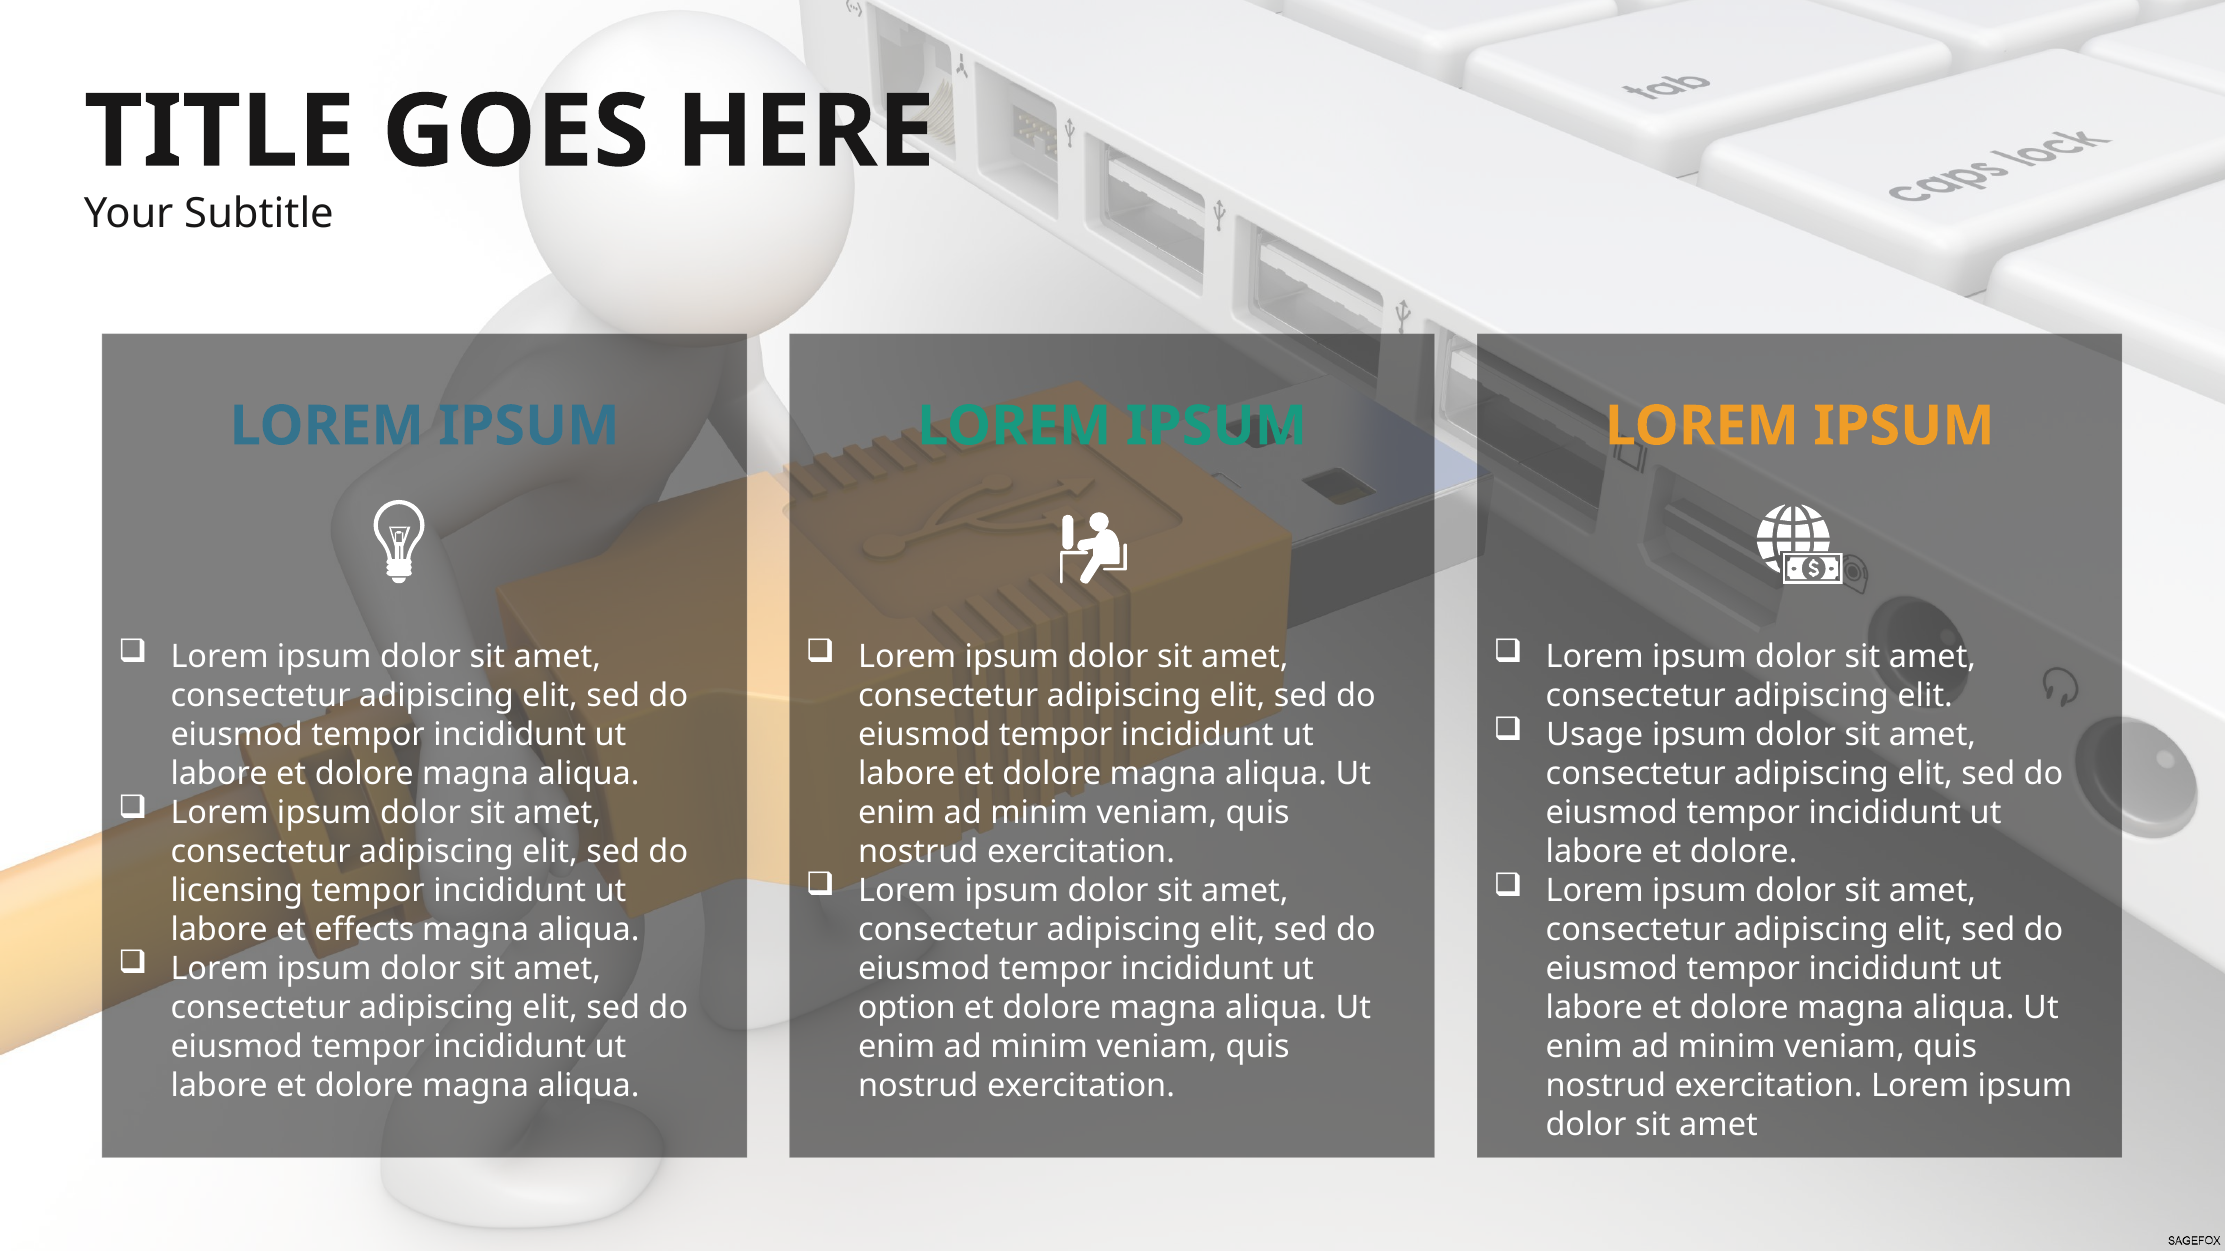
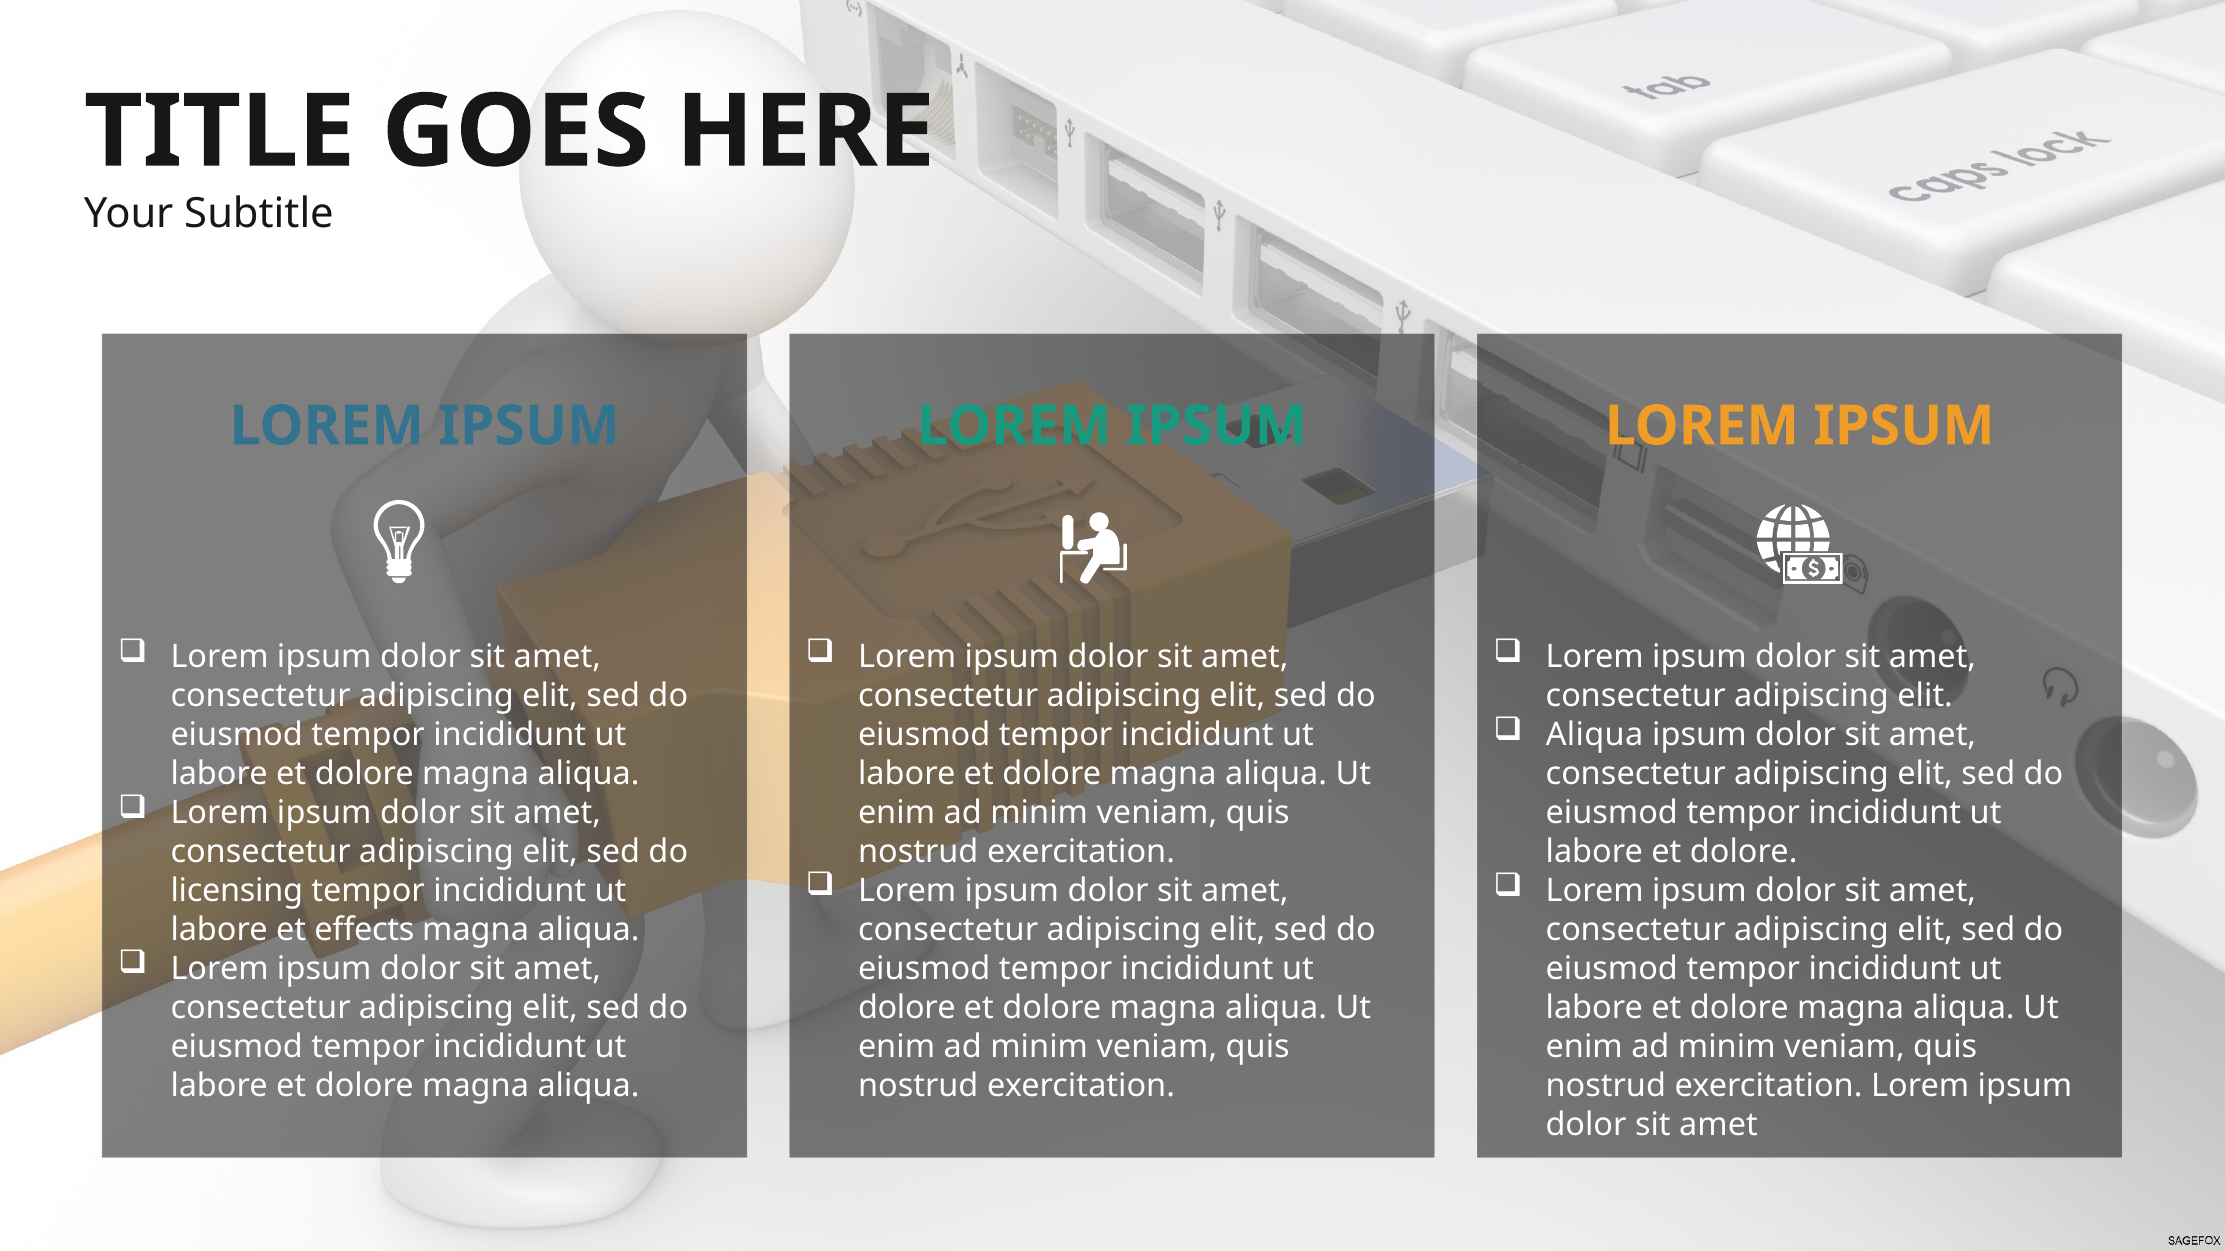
Usage: Usage -> Aliqua (1595, 735)
option: option -> dolore (907, 1008)
